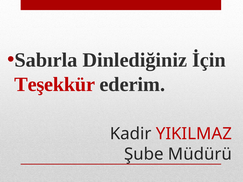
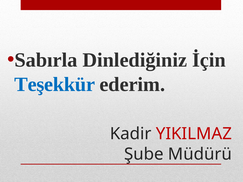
Teşekkür colour: red -> blue (55, 84)
